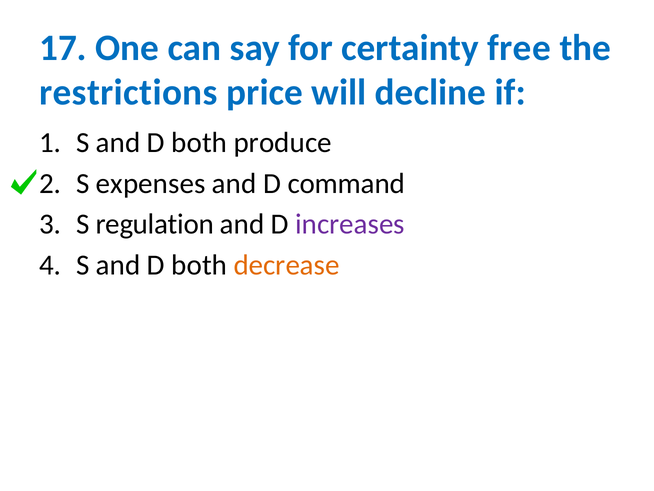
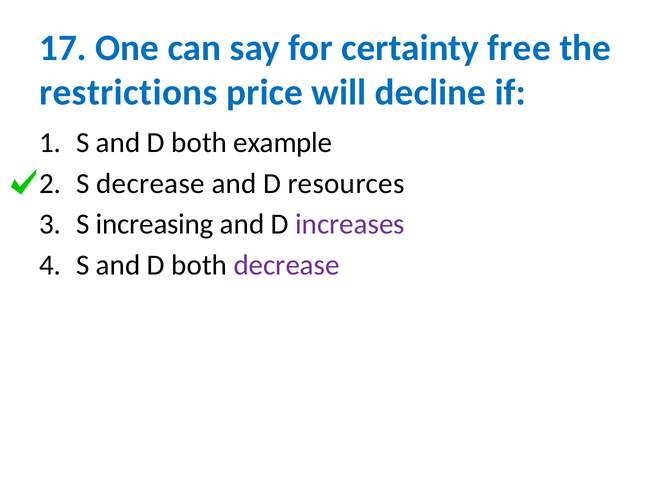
produce: produce -> example (283, 143)
S expenses: expenses -> decrease (151, 183)
command: command -> resources (346, 183)
regulation: regulation -> increasing (155, 224)
decrease colour: orange -> purple (287, 265)
